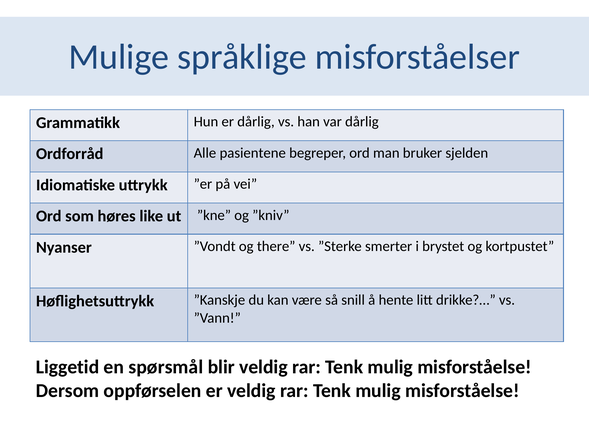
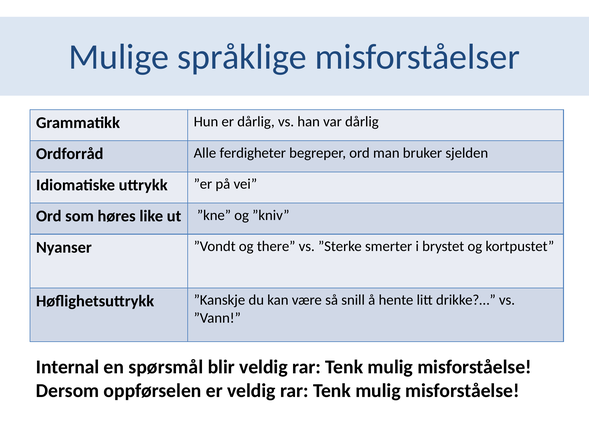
pasientene: pasientene -> ferdigheter (253, 153)
Liggetid: Liggetid -> Internal (68, 367)
